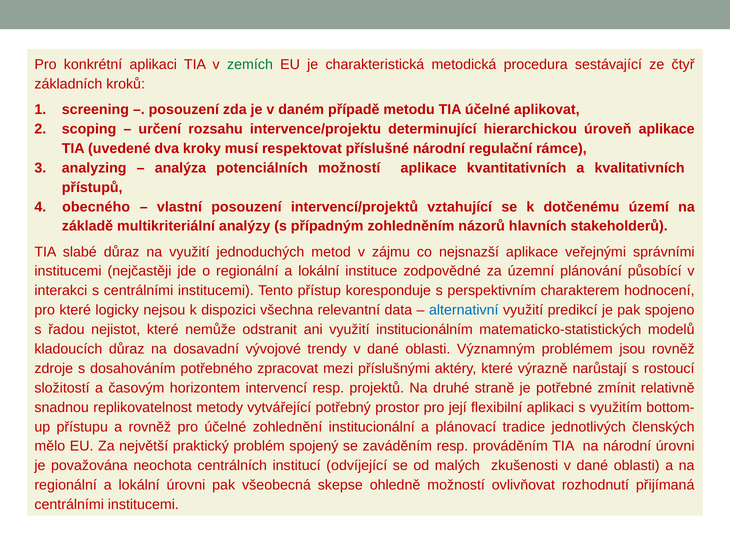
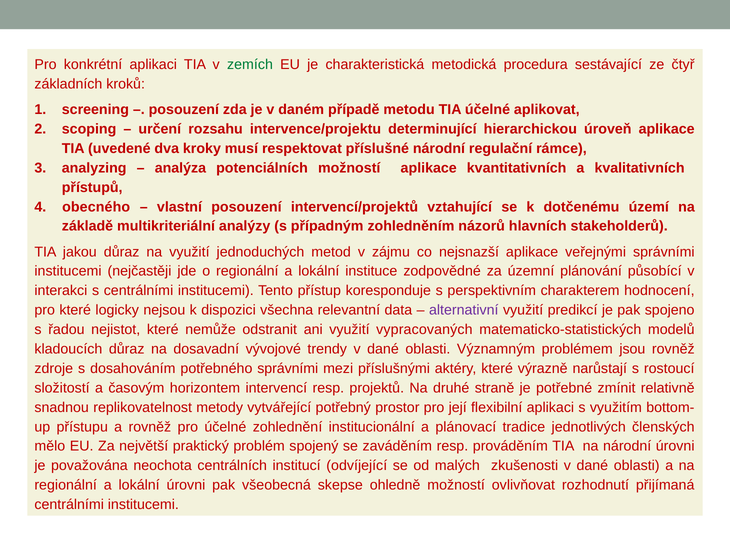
slabé: slabé -> jakou (80, 252)
alternativní colour: blue -> purple (464, 310)
institucionálním: institucionálním -> vypracovaných (424, 329)
potřebného zpracovat: zpracovat -> správními (288, 368)
